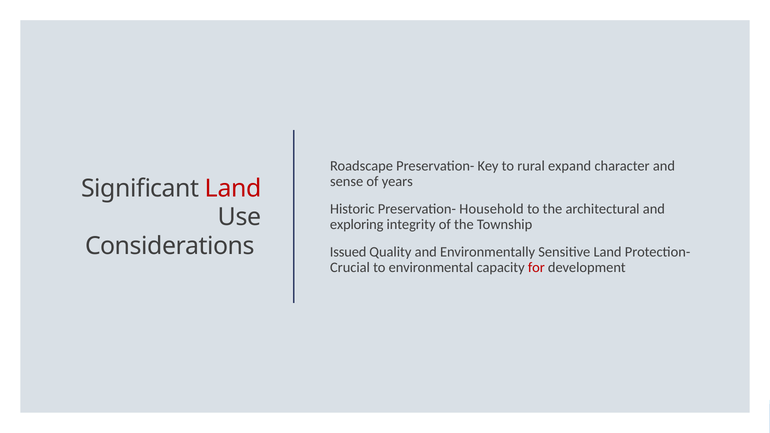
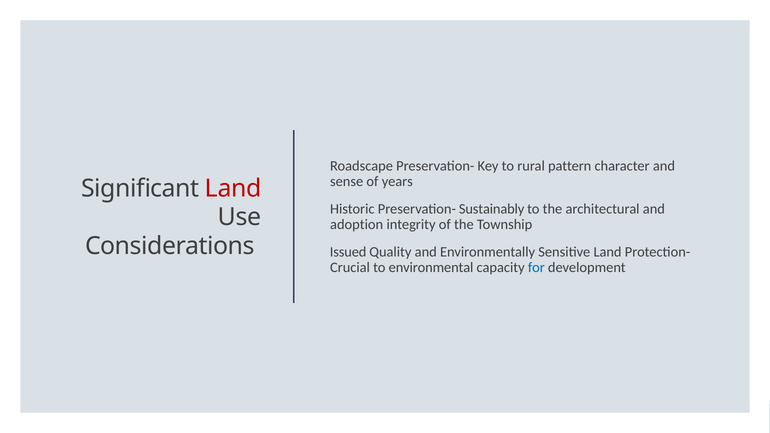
expand: expand -> pattern (570, 166)
Household: Household -> Sustainably (492, 209)
exploring: exploring -> adoption (357, 225)
for colour: red -> blue (536, 268)
